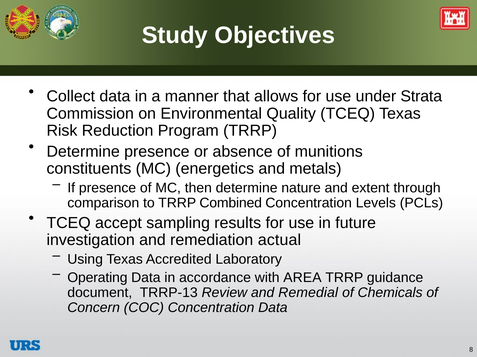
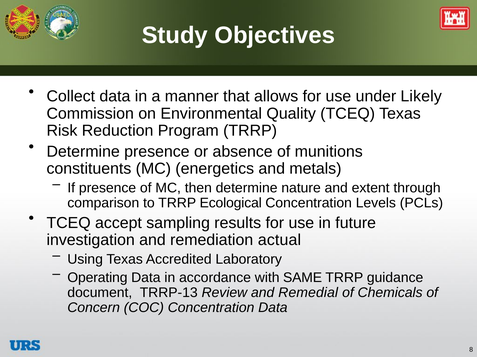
Strata: Strata -> Likely (421, 97)
Combined: Combined -> Ecological (231, 203)
AREA: AREA -> SAME (303, 278)
